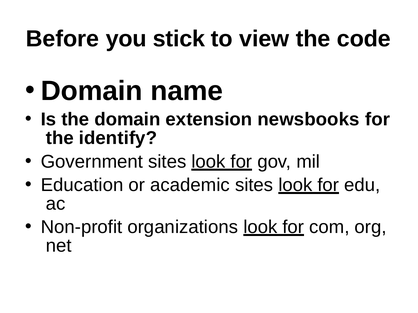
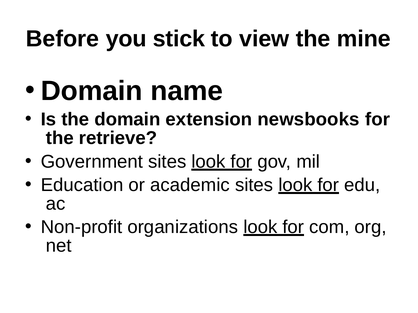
code: code -> mine (364, 39)
identify: identify -> retrieve (118, 138)
